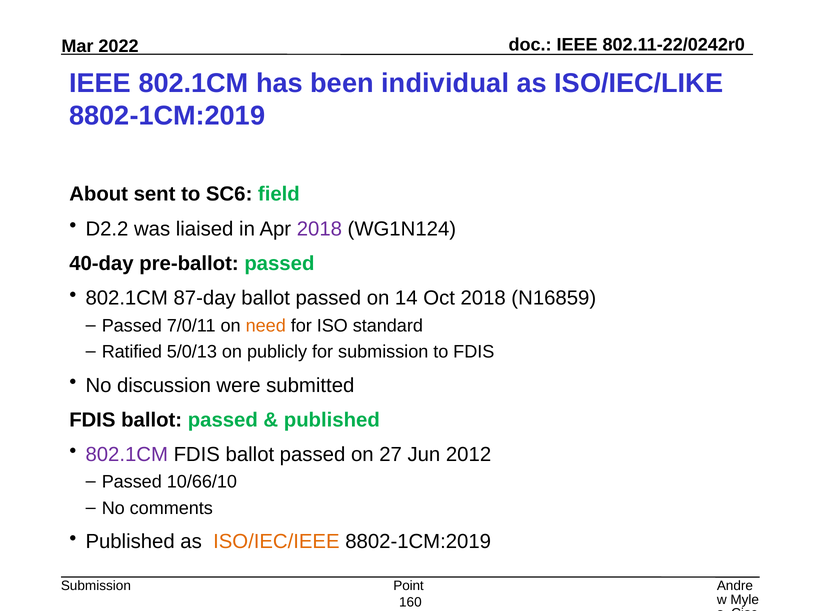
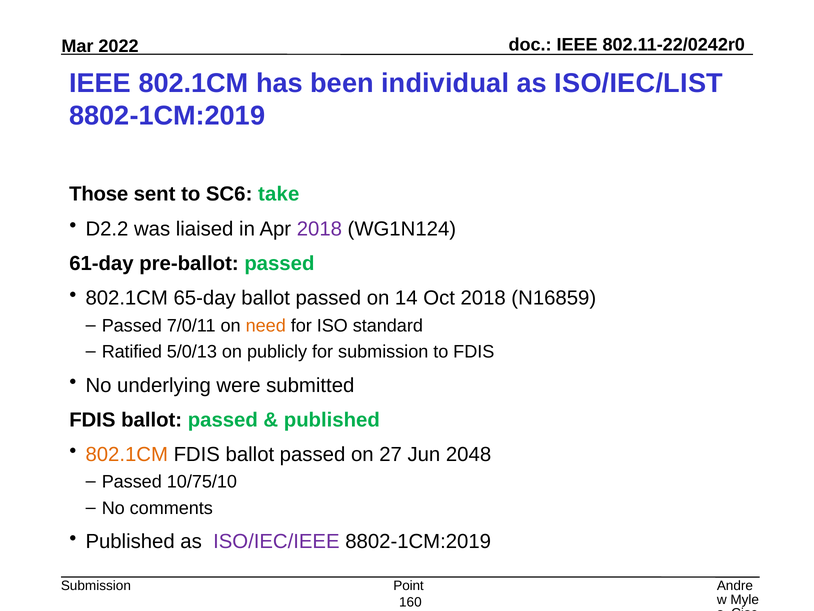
ISO/IEC/LIKE: ISO/IEC/LIKE -> ISO/IEC/LIST (639, 83)
About: About -> Those (99, 194)
field: field -> take (279, 194)
40-day: 40-day -> 61-day (101, 263)
87-day: 87-day -> 65-day (205, 298)
discussion: discussion -> underlying (164, 385)
802.1CM colour: purple -> orange (127, 454)
2012: 2012 -> 2048 (469, 454)
10/66/10: 10/66/10 -> 10/75/10 (202, 482)
ISO/IEC/IEEE colour: orange -> purple (276, 541)
